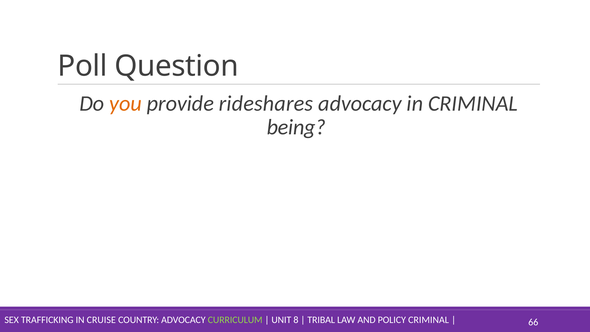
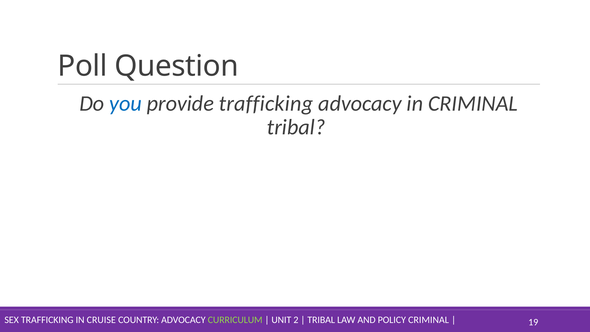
you colour: orange -> blue (126, 103)
provide rideshares: rideshares -> trafficking (266, 103)
being: being -> tribal (296, 127)
8: 8 -> 2 (296, 320)
66: 66 -> 19 (533, 322)
